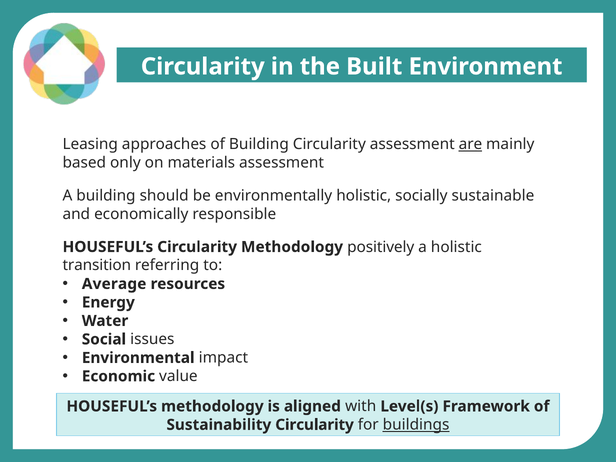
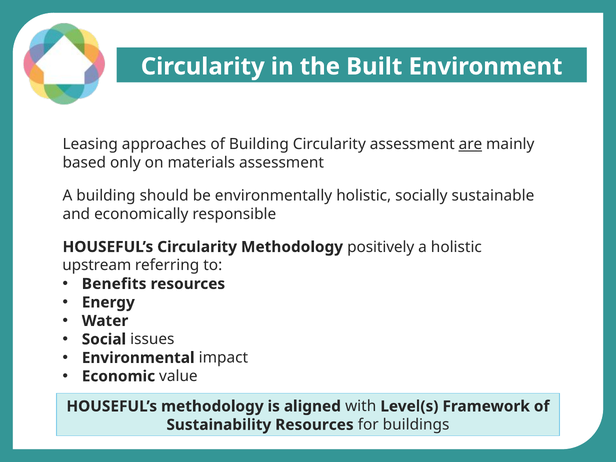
transition: transition -> upstream (97, 265)
Average: Average -> Benefits (114, 284)
Sustainability Circularity: Circularity -> Resources (314, 425)
buildings underline: present -> none (416, 425)
